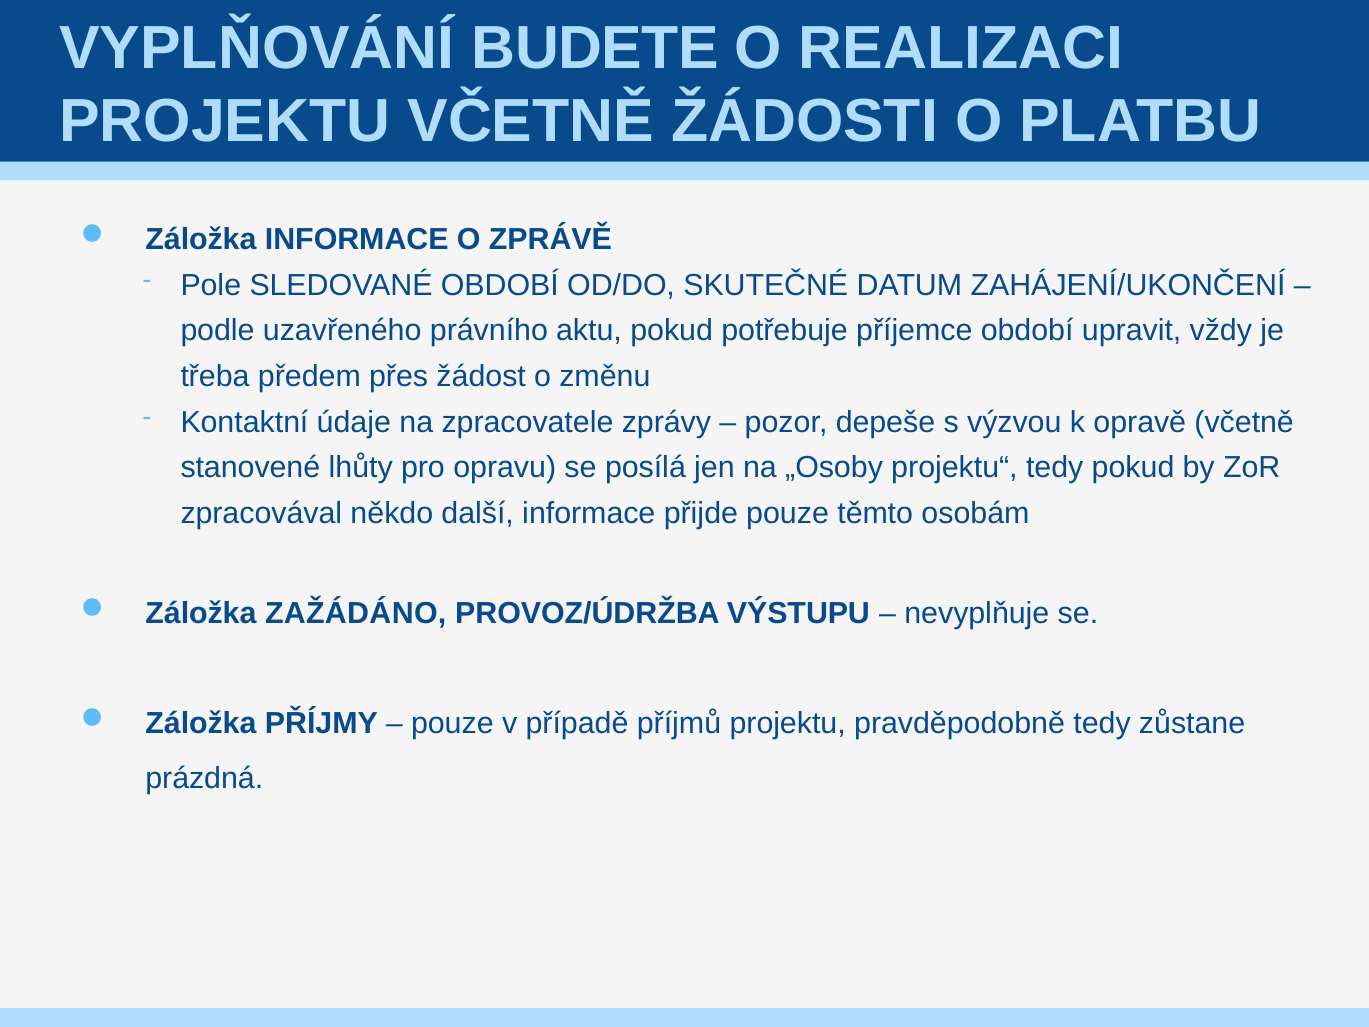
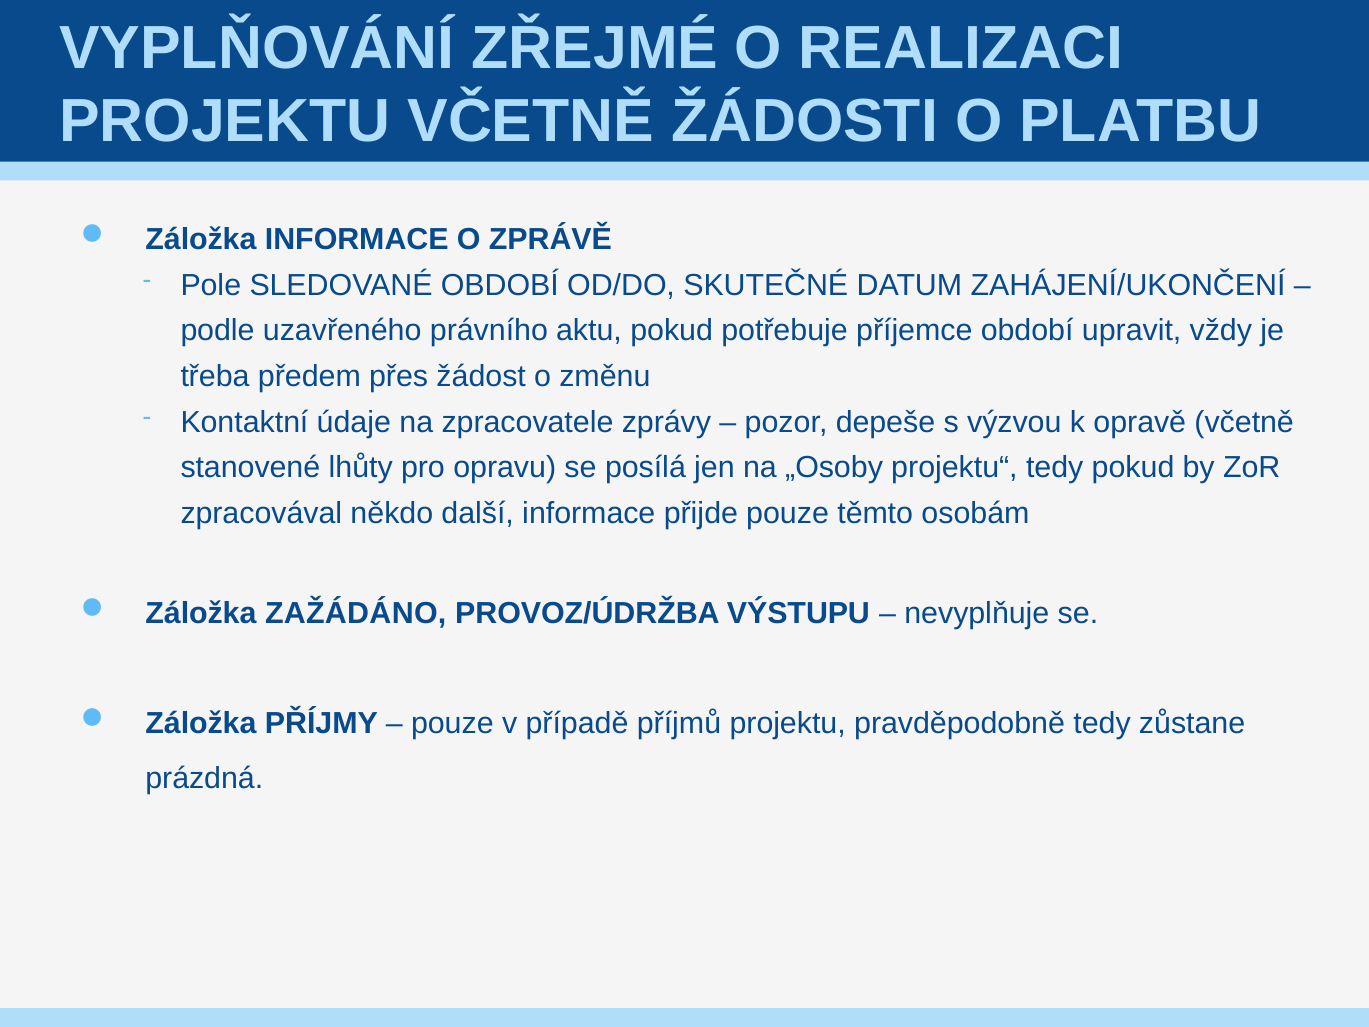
BUDETE: BUDETE -> ZŘEJMÉ (595, 49)
